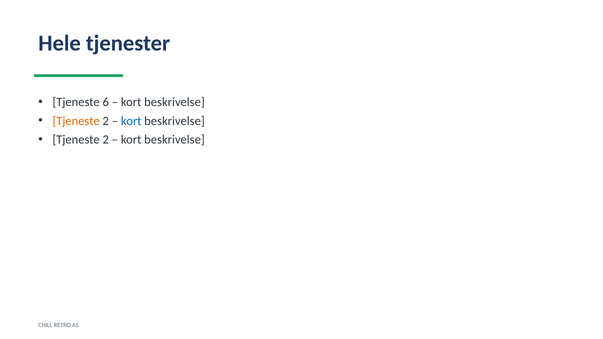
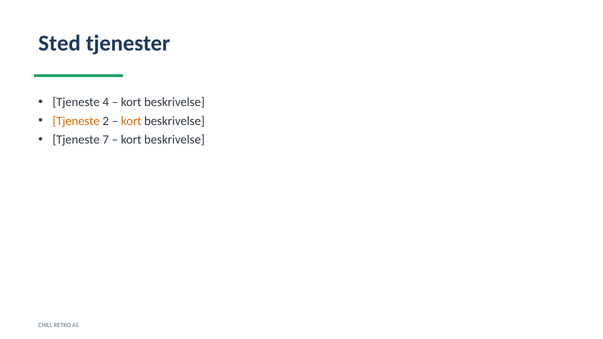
Hele: Hele -> Sted (60, 43)
6: 6 -> 4 (106, 102)
kort colour: blue -> orange (131, 121)
2: 2 -> 7 (106, 140)
